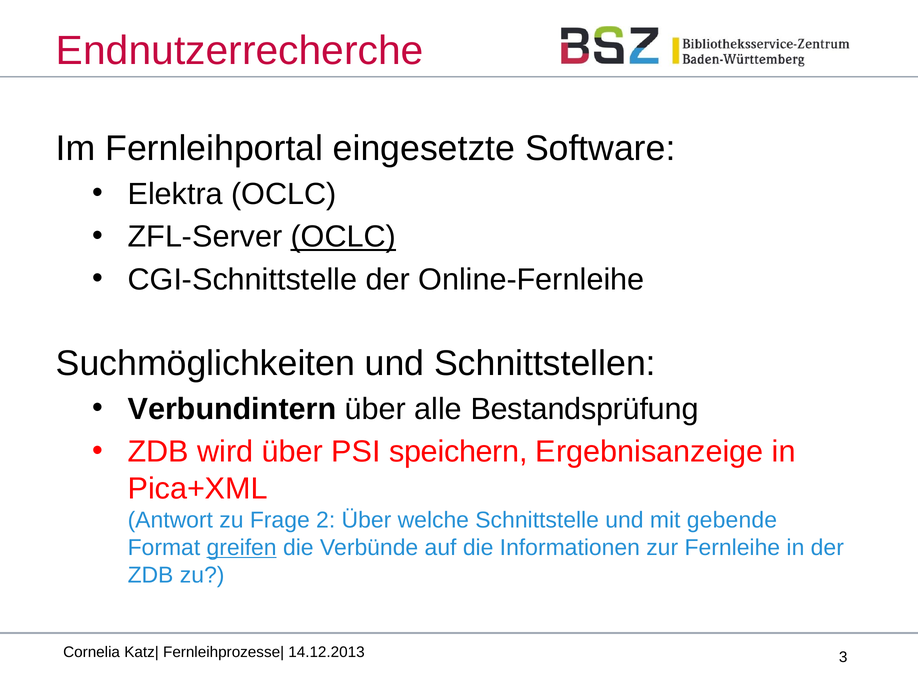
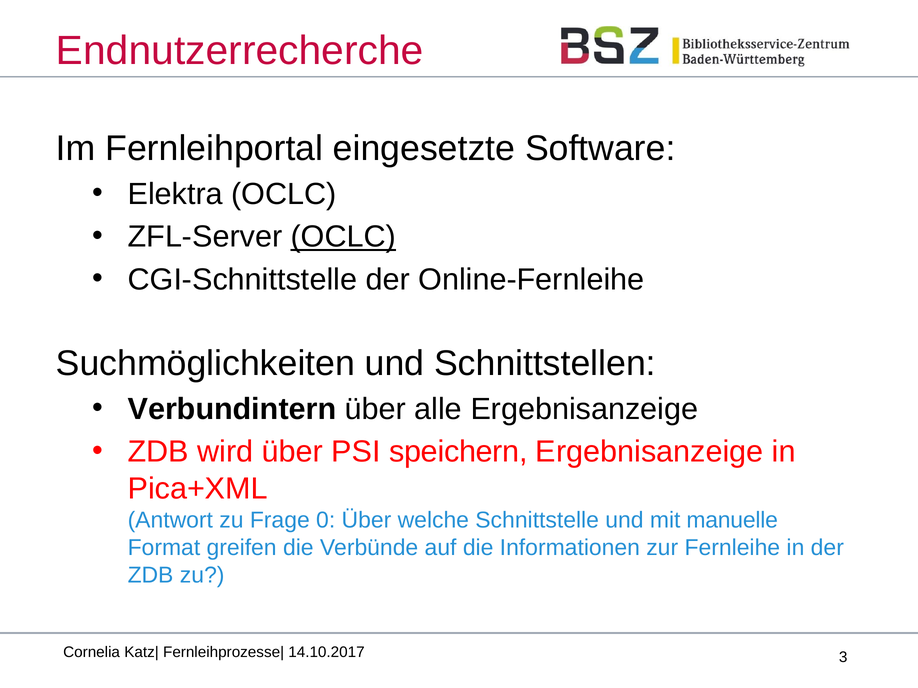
alle Bestandsprüfung: Bestandsprüfung -> Ergebnisanzeige (584, 409)
2: 2 -> 0 (326, 520)
gebende: gebende -> manuelle (732, 520)
greifen underline: present -> none (242, 548)
14.12.2013: 14.12.2013 -> 14.10.2017 (326, 653)
